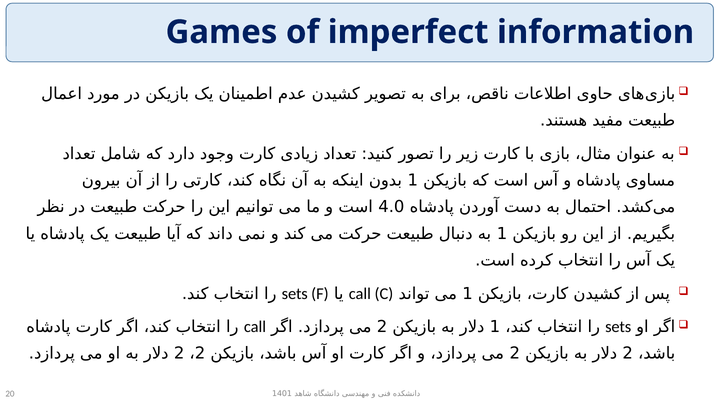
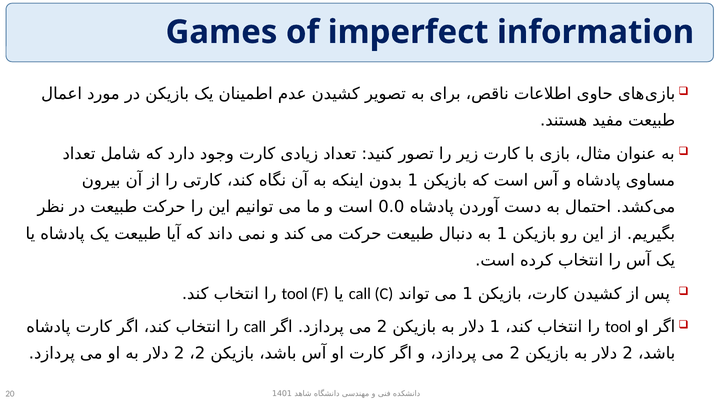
4.0: 4.0 -> 0.0 (391, 207)
sets: sets -> tool (295, 293)
sets: sets -> tool (618, 327)
